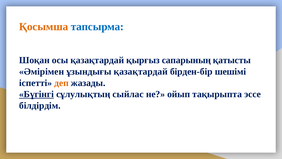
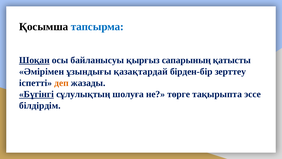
Қосымша colour: orange -> black (44, 27)
Шоқан underline: none -> present (34, 60)
осы қазақтардай: қазақтардай -> байланысуы (97, 60)
шешімі: шешімі -> зерттеу (230, 71)
сыйлас: сыйлас -> шолуға (128, 94)
ойып: ойып -> төрге (179, 94)
